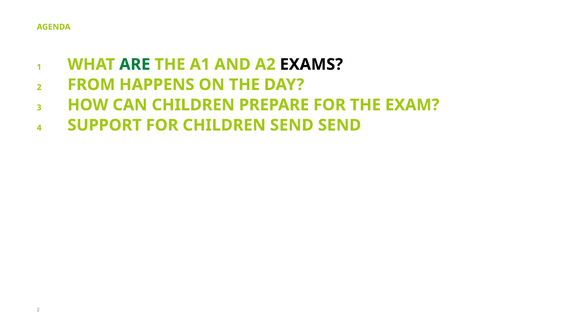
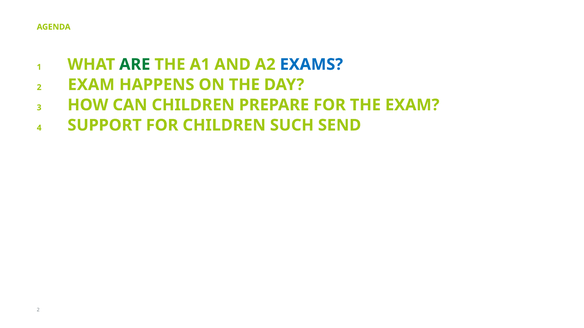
EXAMS colour: black -> blue (311, 65)
2 FROM: FROM -> EXAM (91, 85)
CHILDREN SEND: SEND -> SUCH (292, 125)
